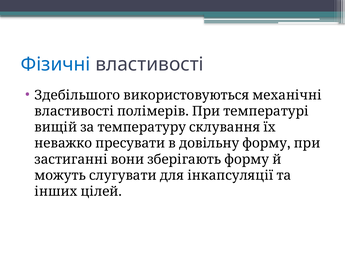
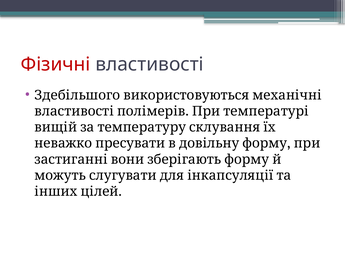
Фізичні colour: blue -> red (56, 65)
